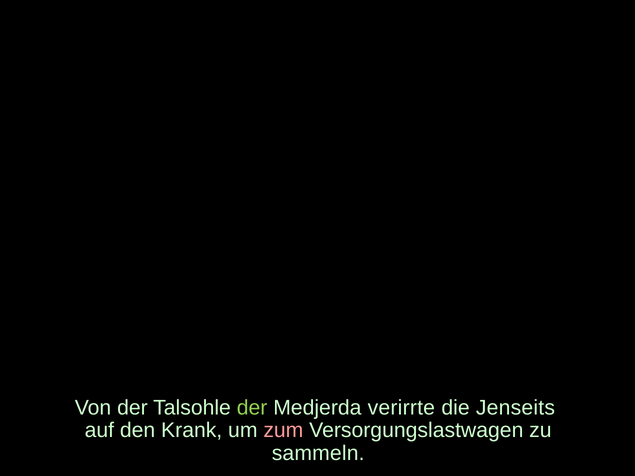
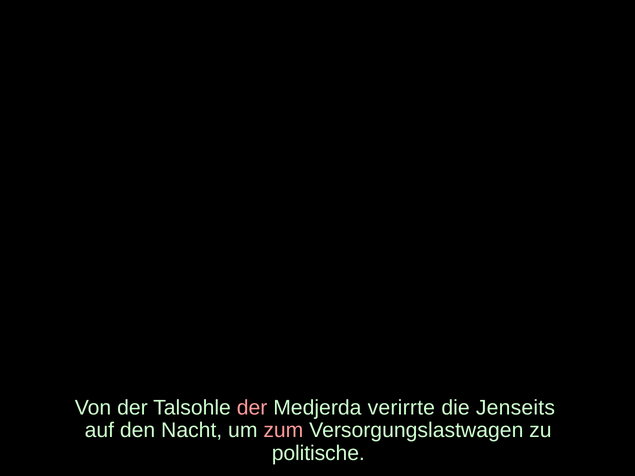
der colour: light green -> pink (252, 408)
Krank: Krank -> Nacht (192, 431)
sammeln: sammeln -> politische (318, 453)
